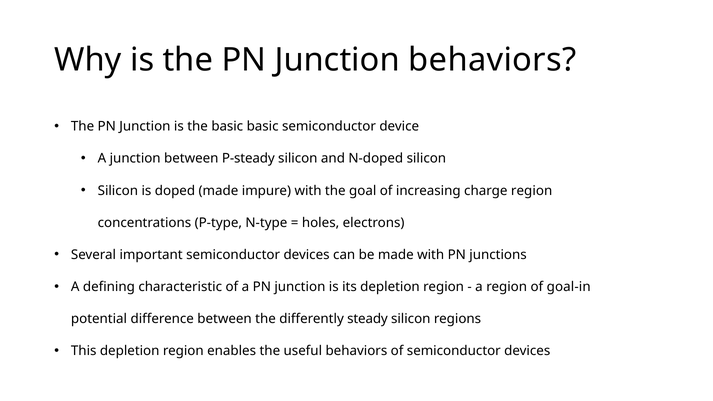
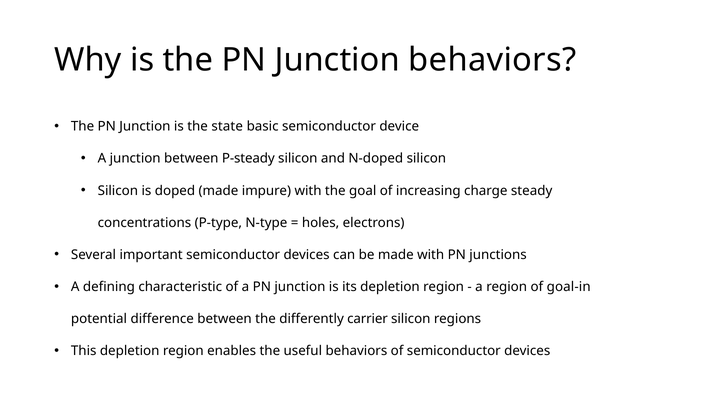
the basic: basic -> state (227, 126)
charge region: region -> steady (532, 191)
steady: steady -> carrier (367, 319)
